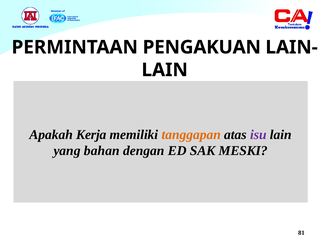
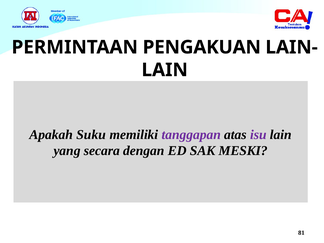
Kerja: Kerja -> Suku (91, 135)
tanggapan colour: orange -> purple (191, 135)
bahan: bahan -> secara (102, 151)
